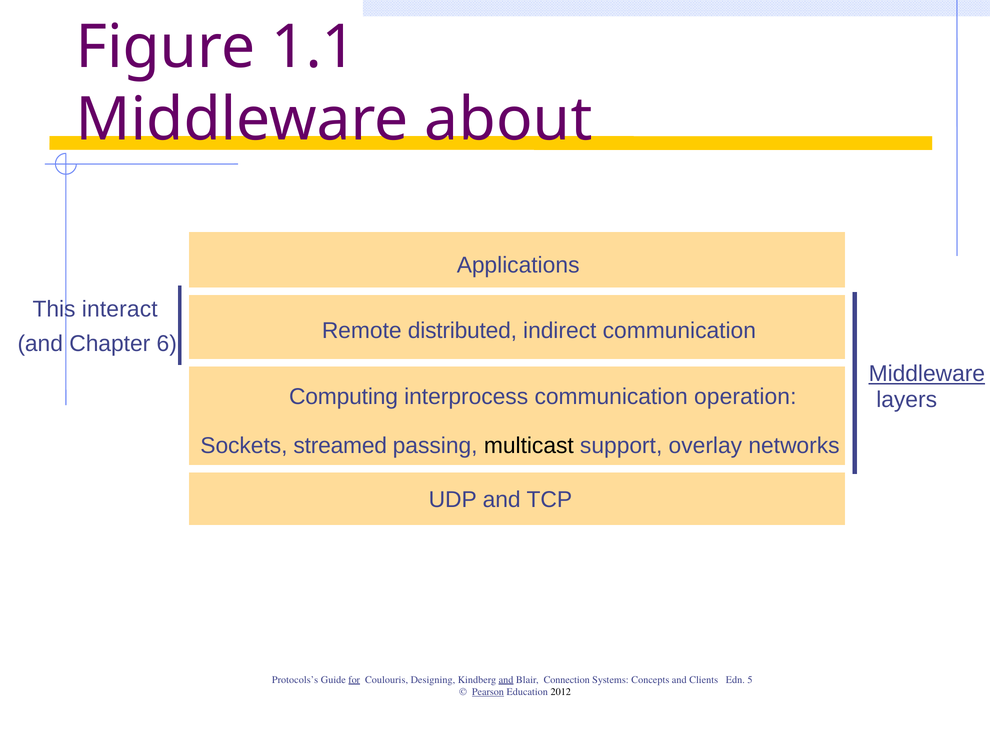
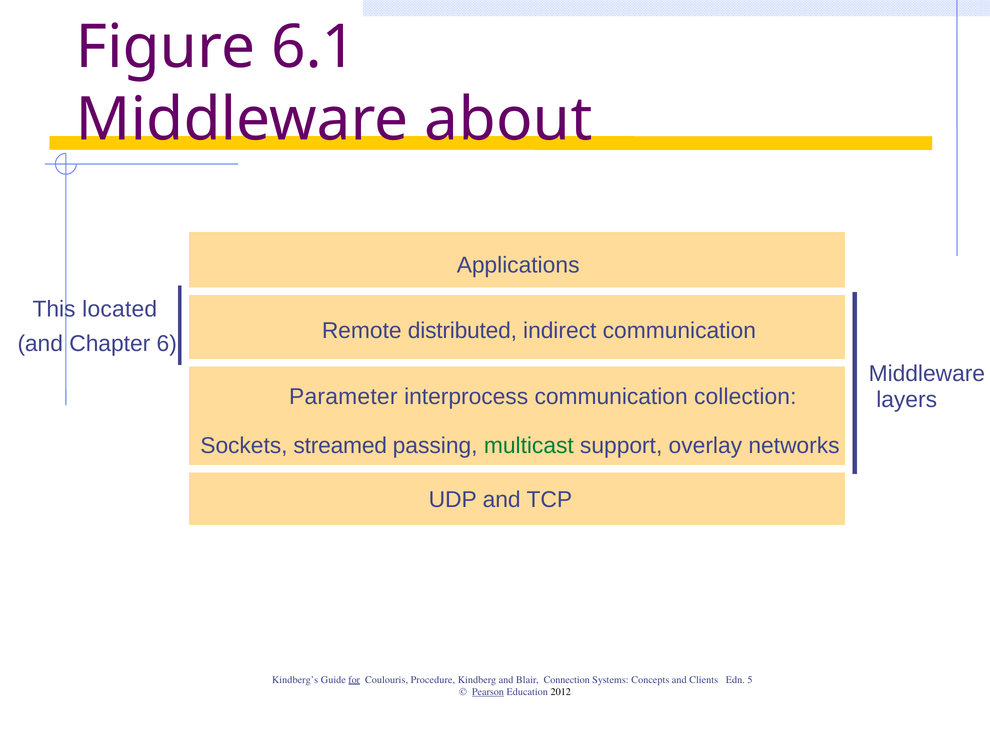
1.1: 1.1 -> 6.1 (314, 47)
interact: interact -> located (120, 309)
Middleware underline: present -> none (927, 373)
Computing: Computing -> Parameter (343, 396)
operation: operation -> collection (745, 396)
multicast colour: black -> green (529, 445)
Protocols’s: Protocols’s -> Kindberg’s (295, 679)
Designing: Designing -> Procedure (433, 679)
and underline: present -> none (506, 679)
